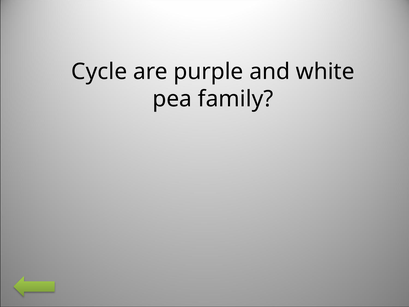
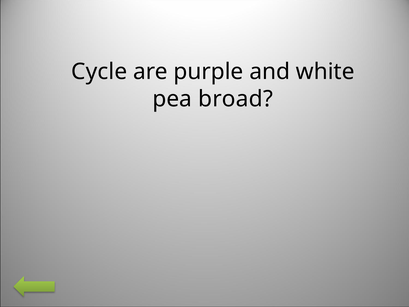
family: family -> broad (236, 99)
